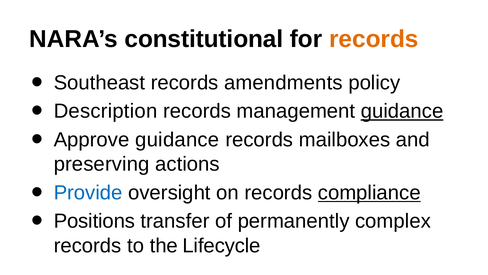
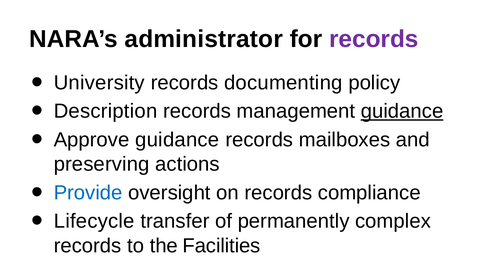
constitutional: constitutional -> administrator (204, 39)
records colour: orange -> purple (374, 39)
Southeast: Southeast -> University (99, 83)
amendments: amendments -> documenting (283, 83)
compliance underline: present -> none (369, 192)
Positions: Positions -> Lifecycle (94, 221)
Lifecycle: Lifecycle -> Facilities (221, 245)
